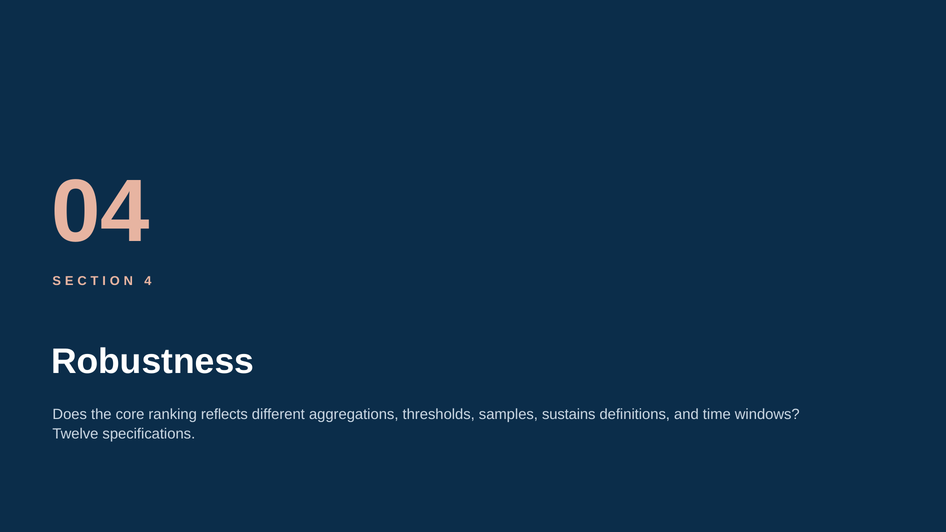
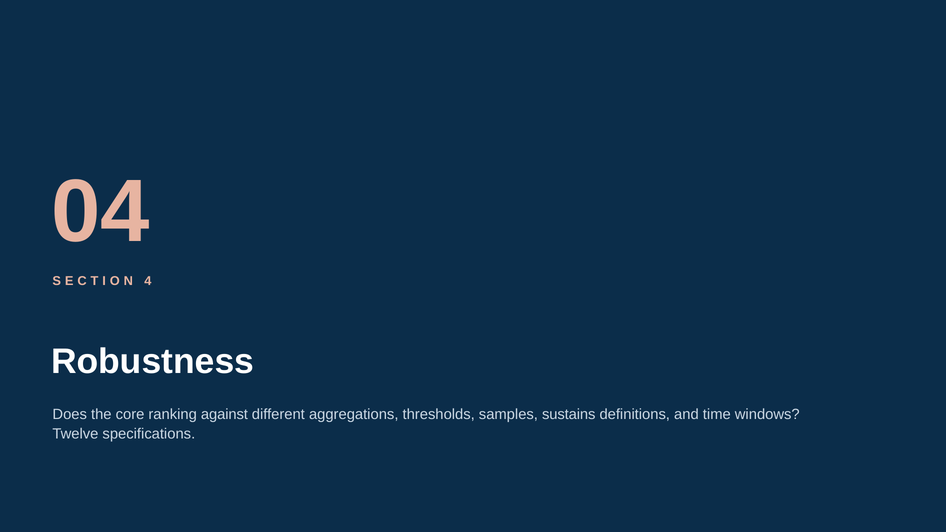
reflects: reflects -> against (224, 414)
